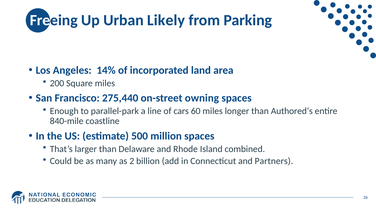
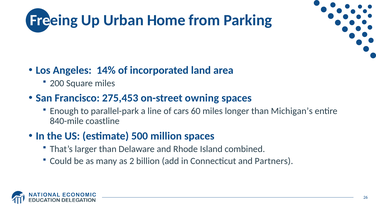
Likely: Likely -> Home (166, 20)
275,440: 275,440 -> 275,453 (120, 98)
Authored’s: Authored’s -> Michigan’s (292, 111)
